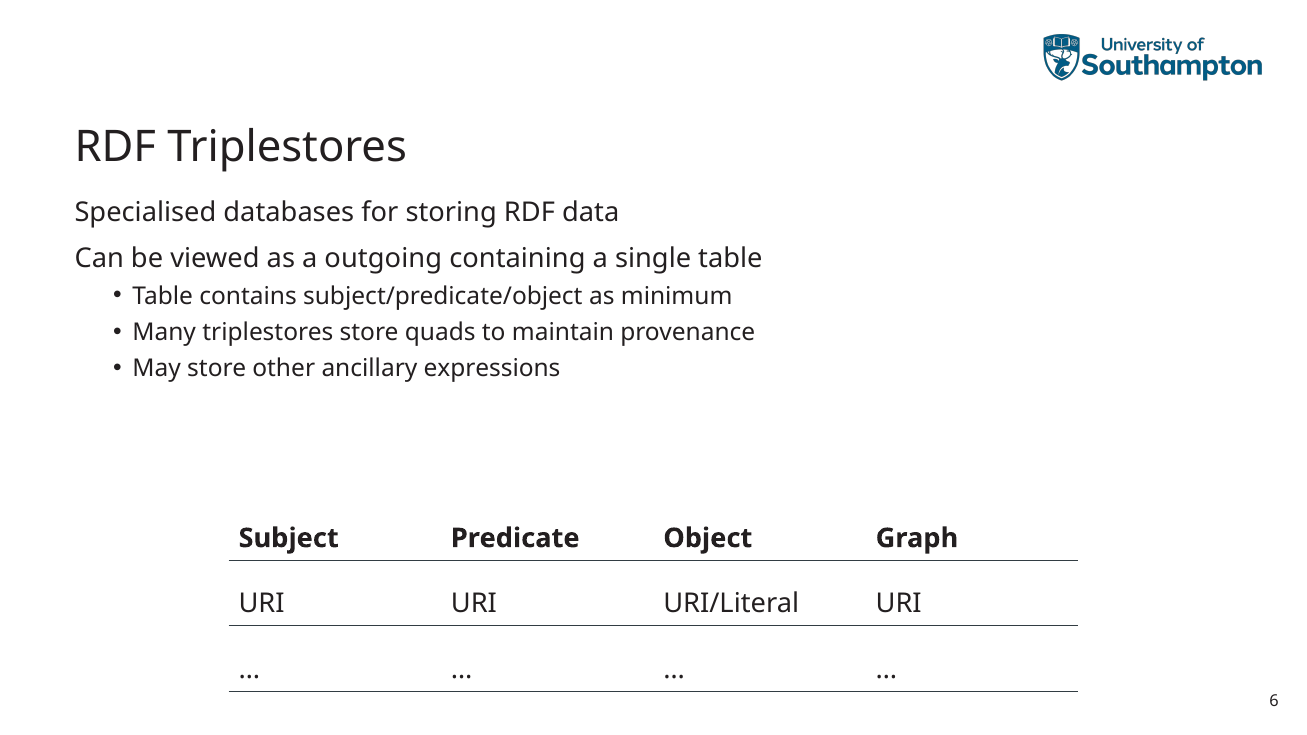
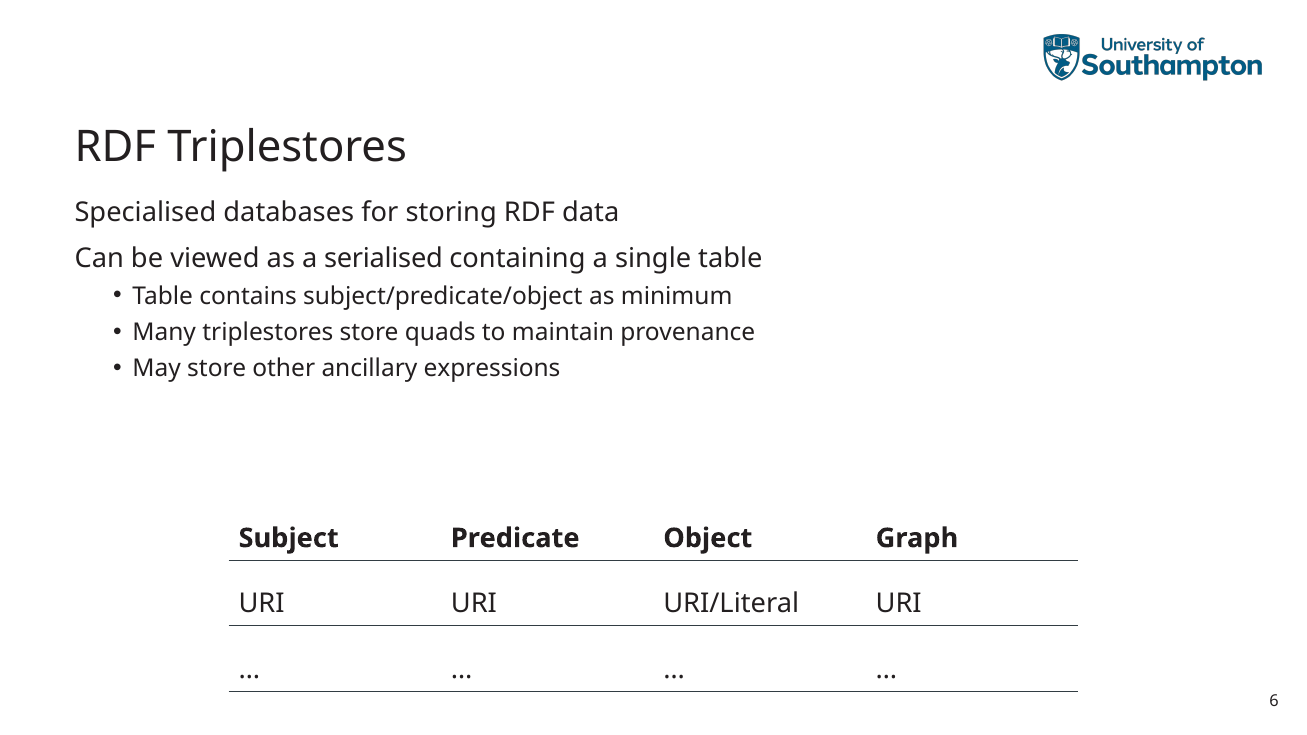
outgoing: outgoing -> serialised (383, 259)
